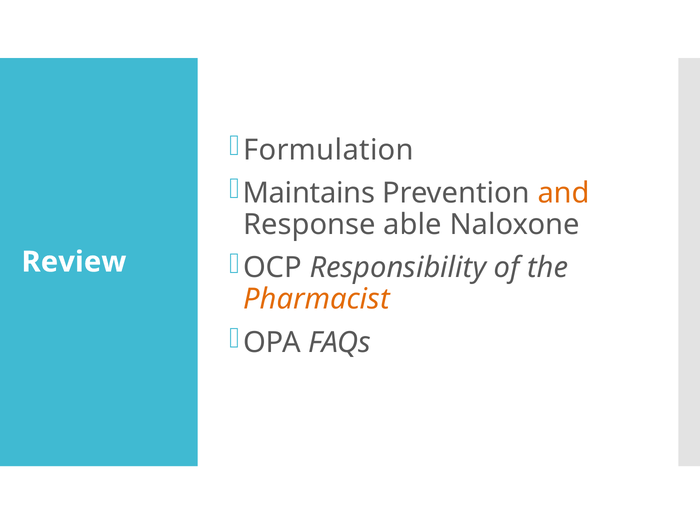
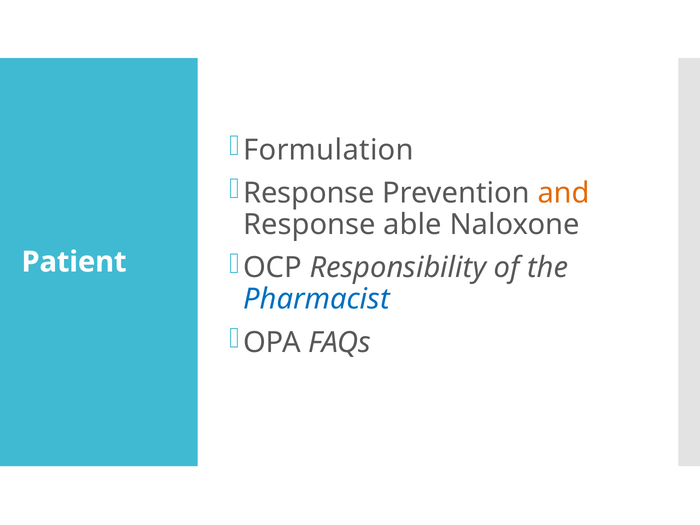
Maintains: Maintains -> Response (309, 193)
Review: Review -> Patient (74, 262)
Pharmacist colour: orange -> blue (316, 299)
